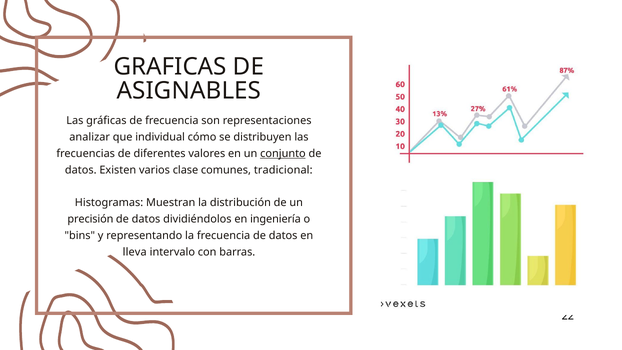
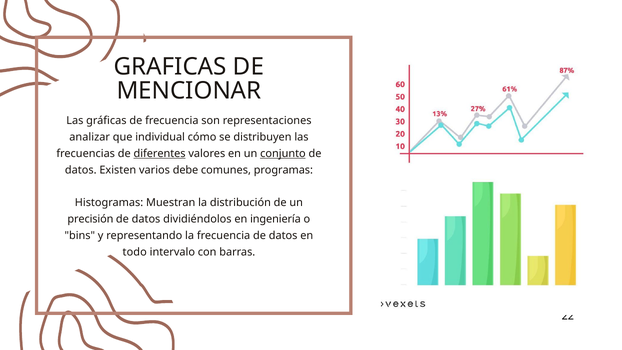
ASIGNABLES: ASIGNABLES -> MENCIONAR (189, 91)
diferentes underline: none -> present (160, 154)
clase: clase -> debe (186, 170)
tradicional: tradicional -> programas (283, 170)
lleva: lleva -> todo (135, 252)
